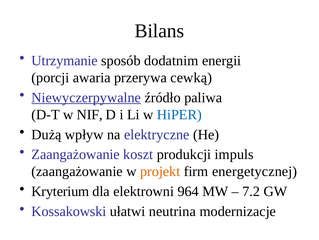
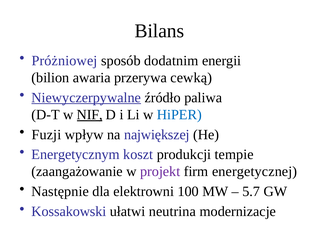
Utrzymanie: Utrzymanie -> Próżniowej (64, 60)
porcji: porcji -> bilion (50, 77)
NIF underline: none -> present (90, 114)
Dużą: Dużą -> Fuzji (46, 134)
elektryczne: elektryczne -> największej (157, 134)
Zaangażowanie: Zaangażowanie -> Energetycznym (76, 154)
impuls: impuls -> tempie (234, 154)
projekt colour: orange -> purple (160, 171)
Kryterium: Kryterium -> Następnie (60, 191)
964: 964 -> 100 (188, 191)
7.2: 7.2 -> 5.7 (251, 191)
